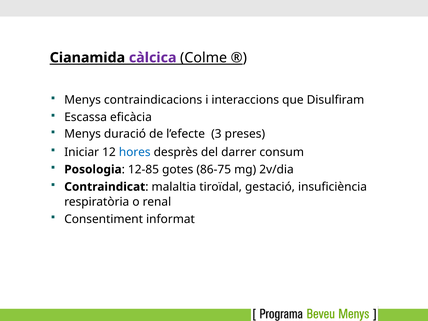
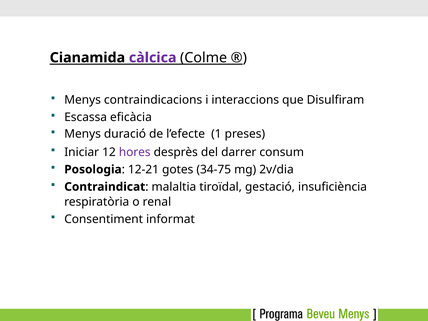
3: 3 -> 1 (216, 134)
hores colour: blue -> purple (135, 152)
12-85: 12-85 -> 12-21 (143, 169)
86-75: 86-75 -> 34-75 (214, 169)
